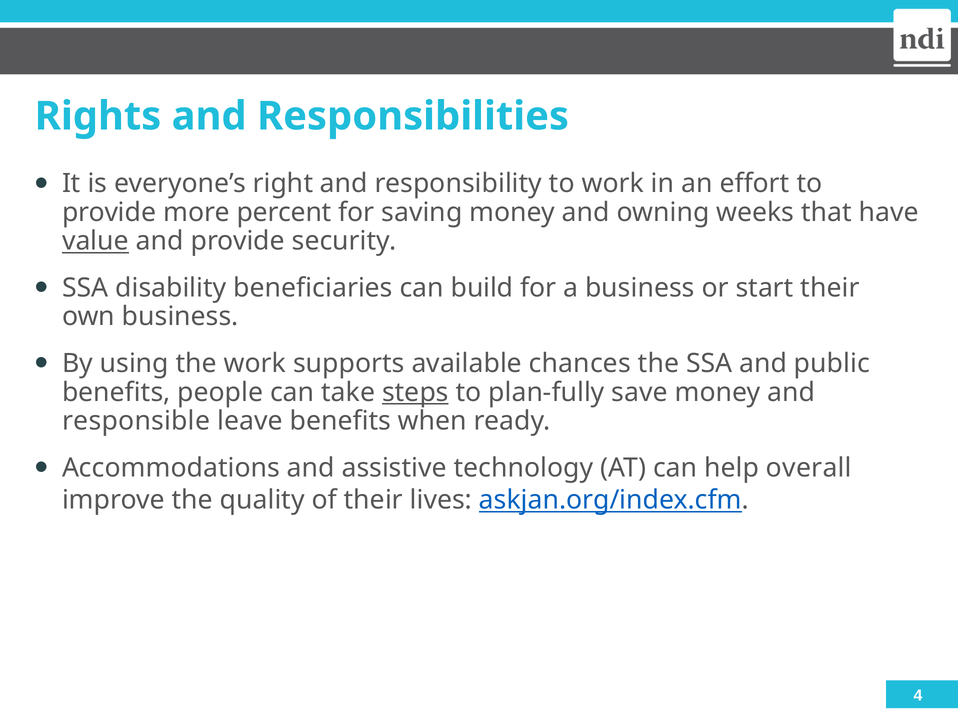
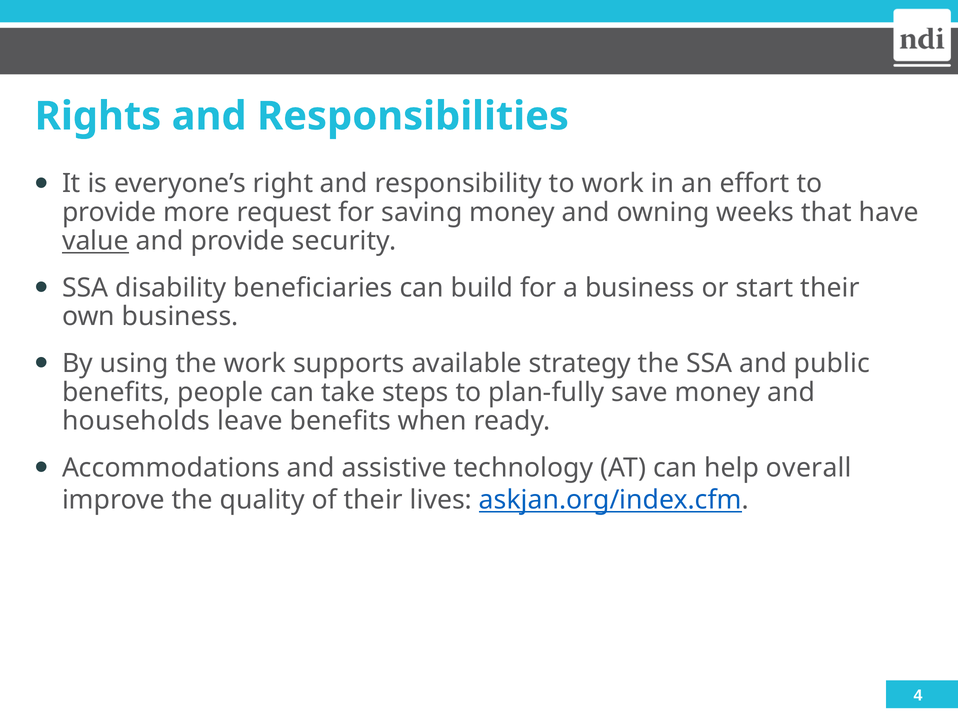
percent: percent -> request (284, 212)
chances: chances -> strategy (580, 363)
steps underline: present -> none (415, 392)
responsible: responsible -> households (136, 421)
